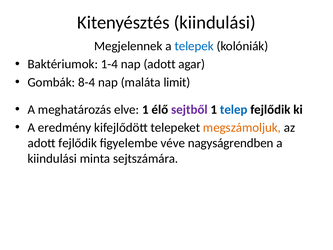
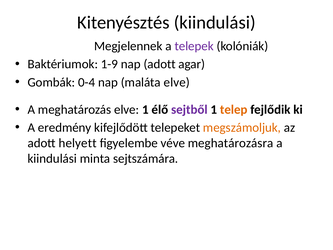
telepek colour: blue -> purple (194, 46)
1-4: 1-4 -> 1-9 (109, 64)
8-4: 8-4 -> 0-4 (87, 82)
maláta limit: limit -> elve (177, 82)
telep colour: blue -> orange (234, 109)
adott fejlődik: fejlődik -> helyett (78, 143)
nagyságrendben: nagyságrendben -> meghatározásra (231, 143)
